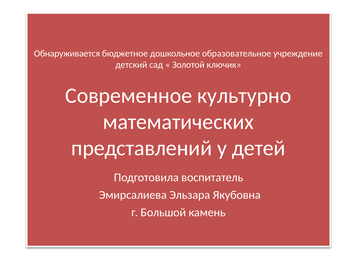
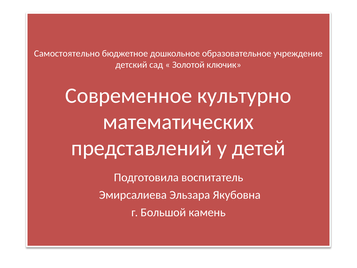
Обнаруживается: Обнаруживается -> Самостоятельно (67, 53)
